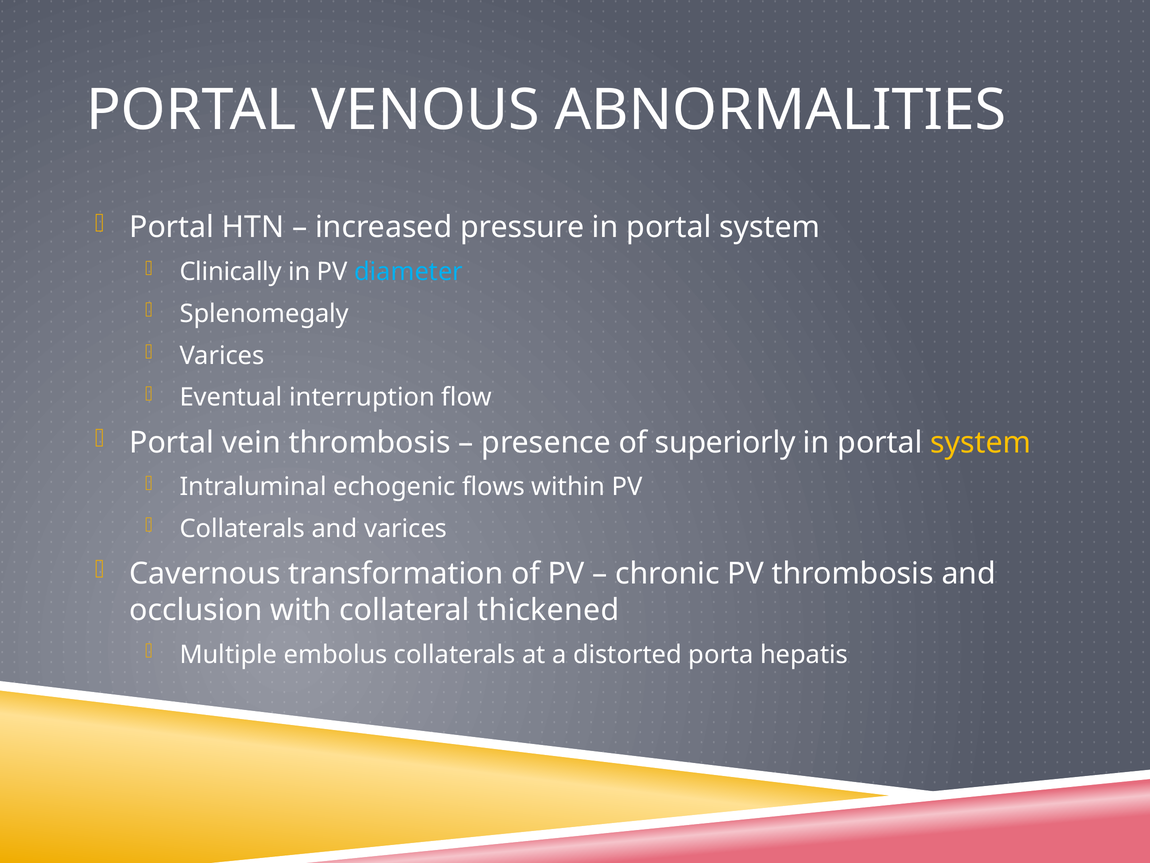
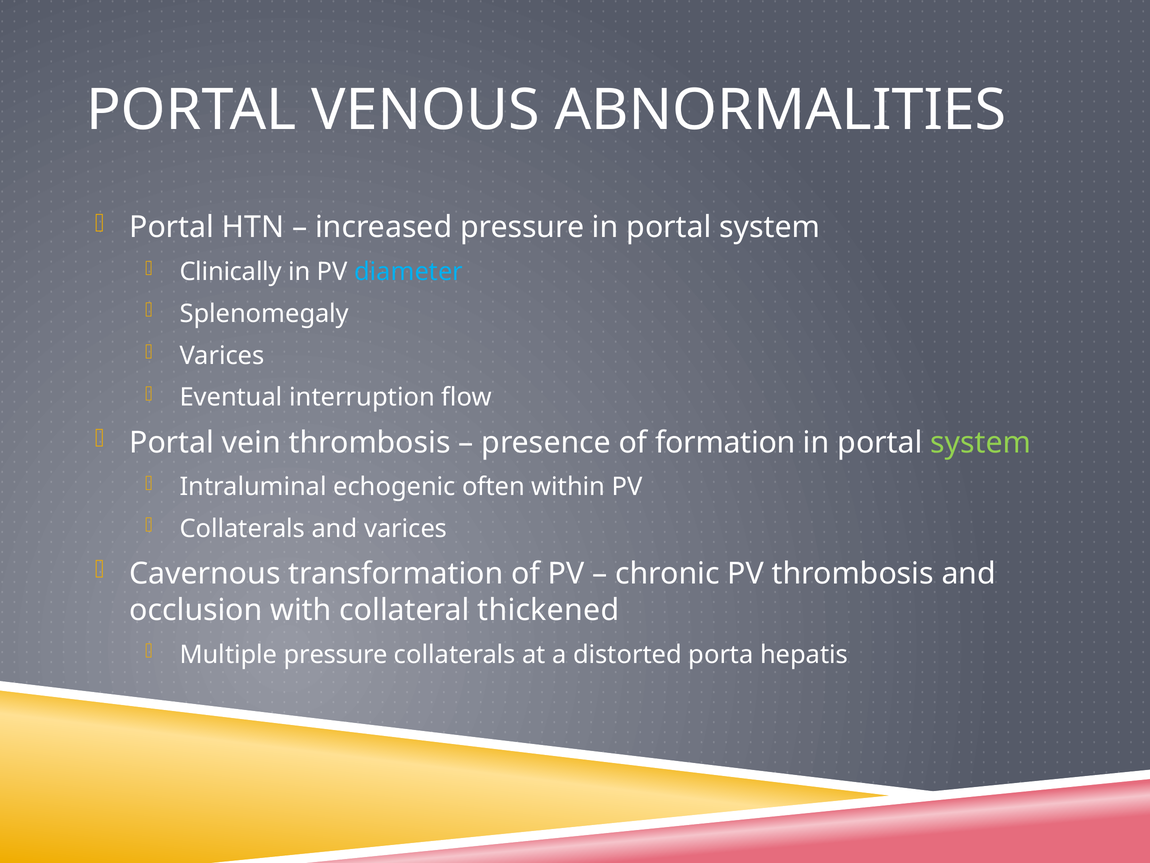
superiorly: superiorly -> formation (725, 442)
system colour: yellow -> light green (981, 442)
flows: flows -> often (494, 487)
Multiple embolus: embolus -> pressure (336, 654)
